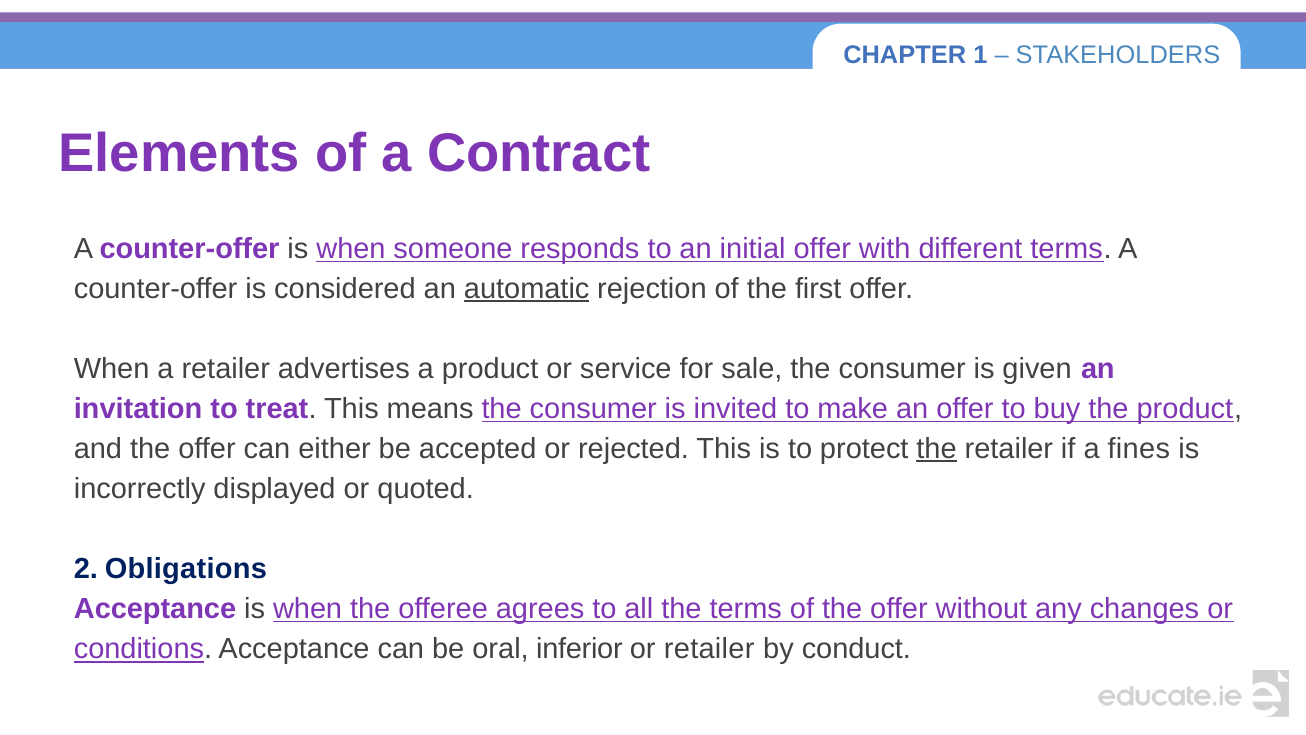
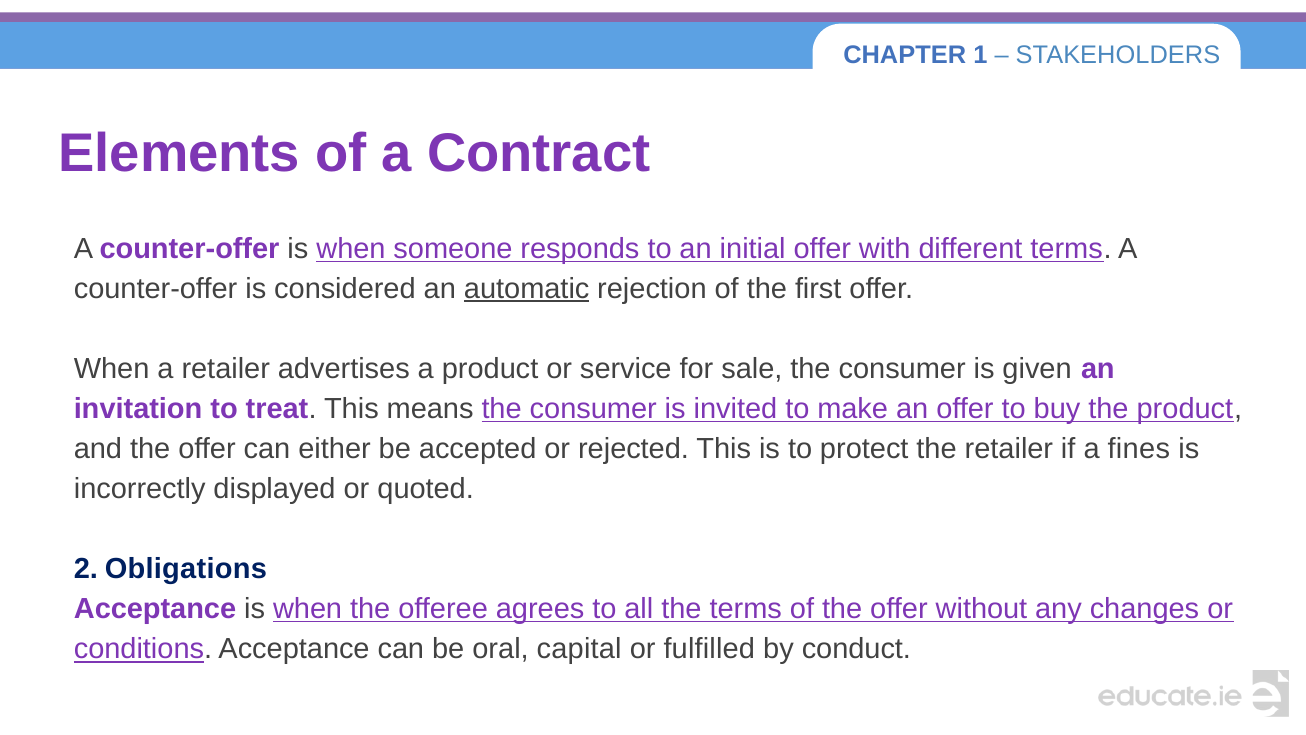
the underline: present -> none (937, 449)
inferior: inferior -> capital (579, 649)
or retailer: retailer -> fulfilled (709, 649)
